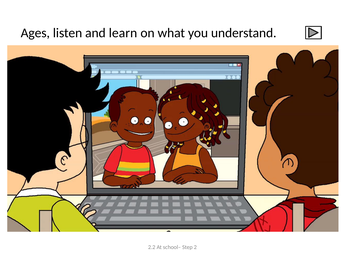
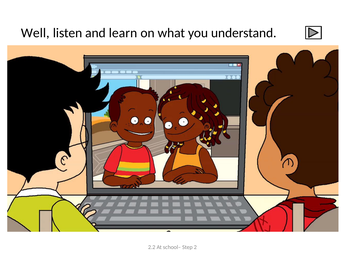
Ages: Ages -> Well (35, 33)
